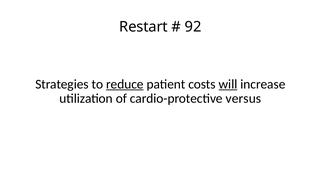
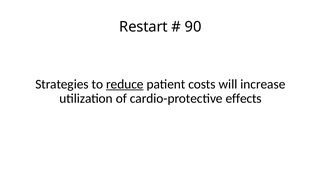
92: 92 -> 90 (193, 27)
will underline: present -> none (228, 84)
versus: versus -> effects (244, 99)
